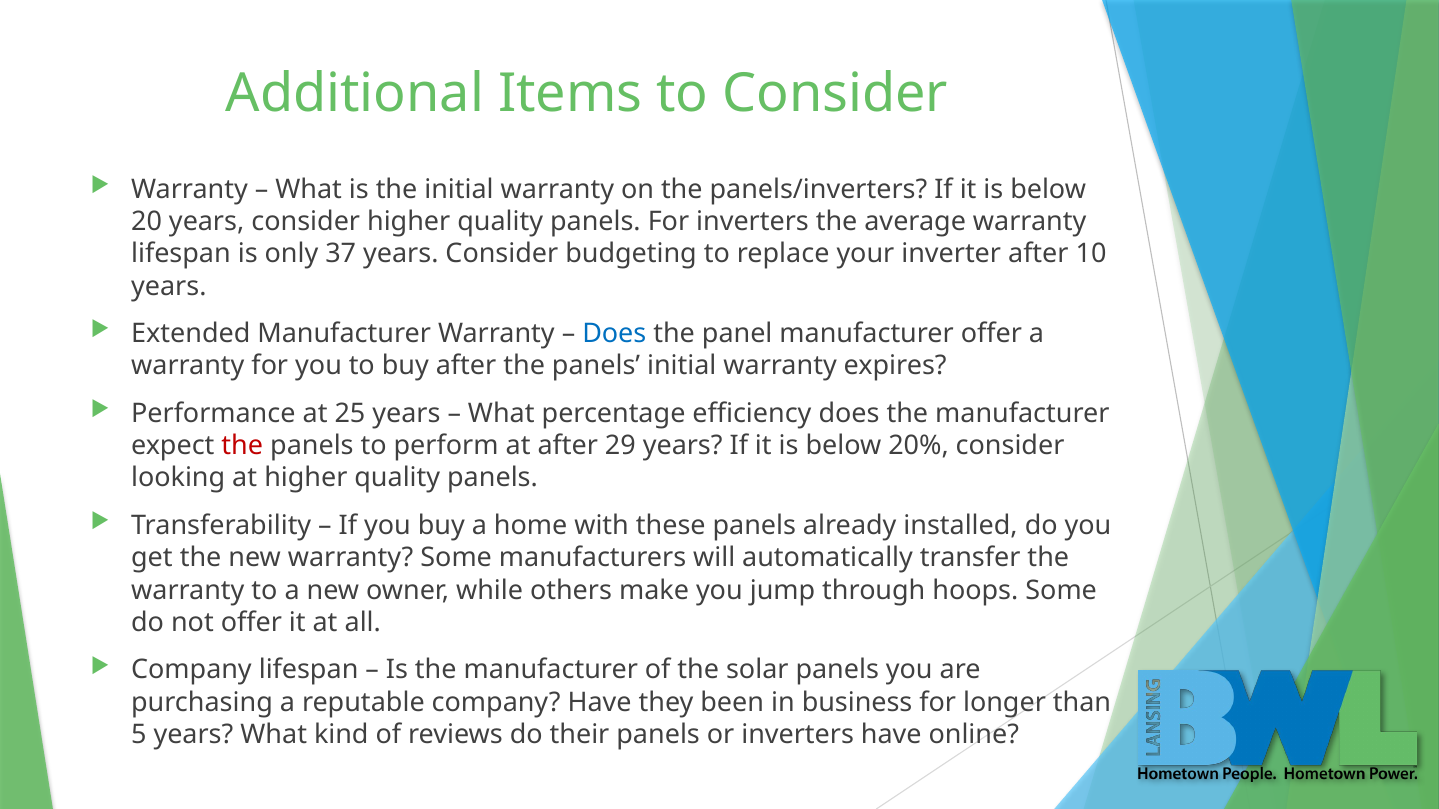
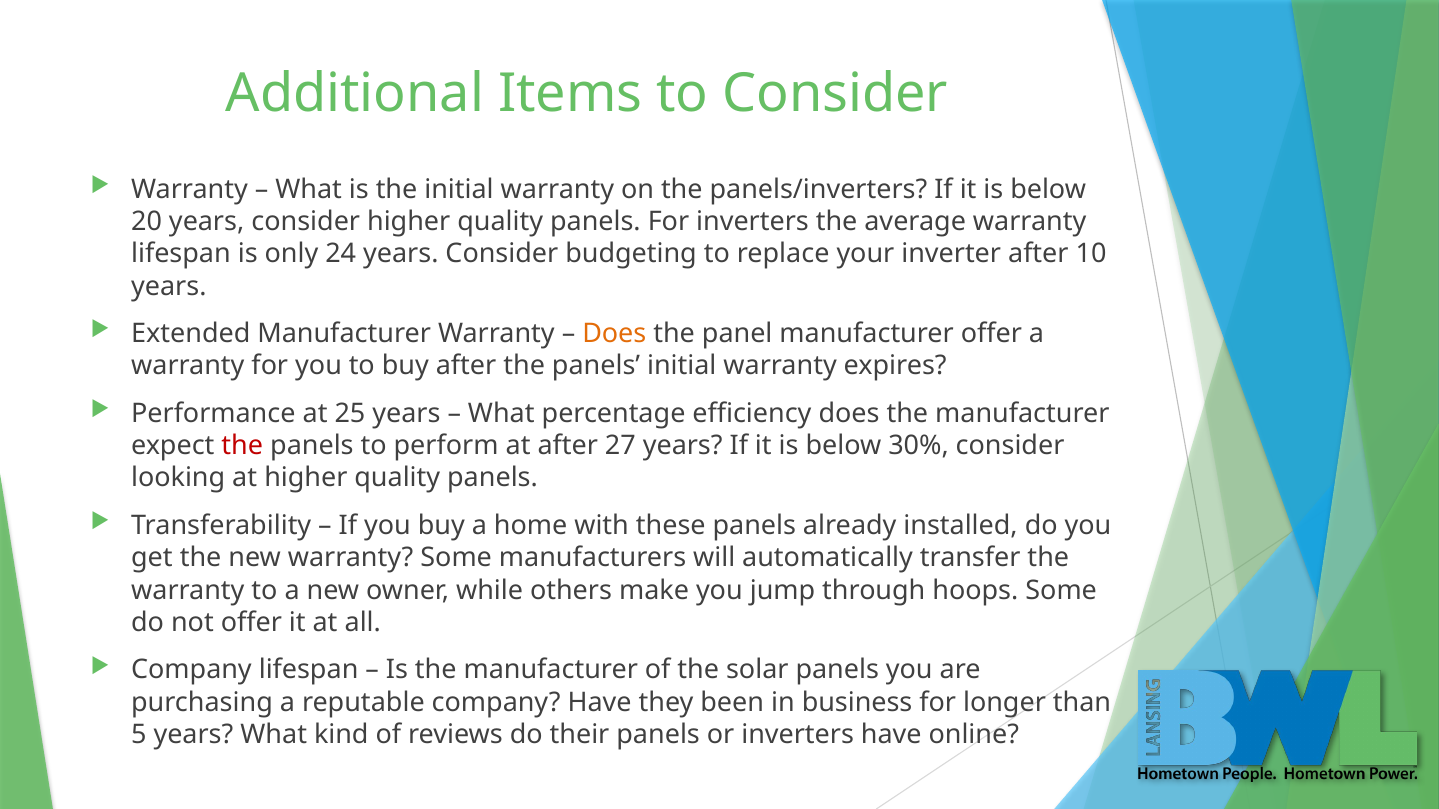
37: 37 -> 24 (341, 254)
Does colour: blue -> orange (614, 334)
29: 29 -> 27 (620, 446)
20%: 20% -> 30% (919, 446)
